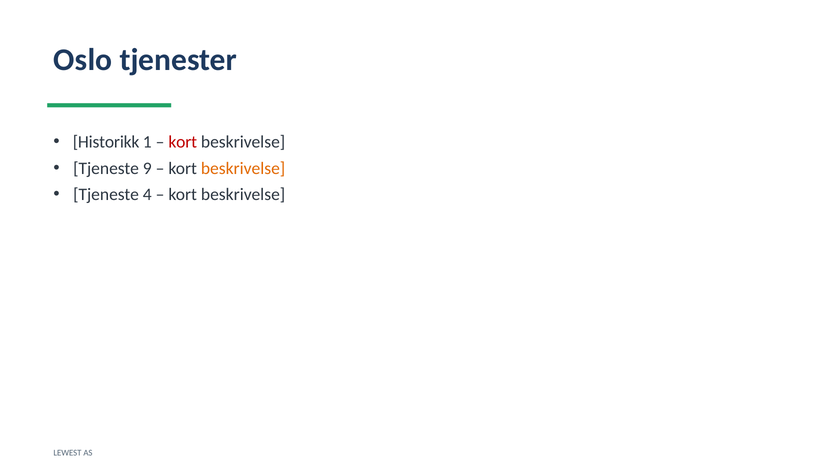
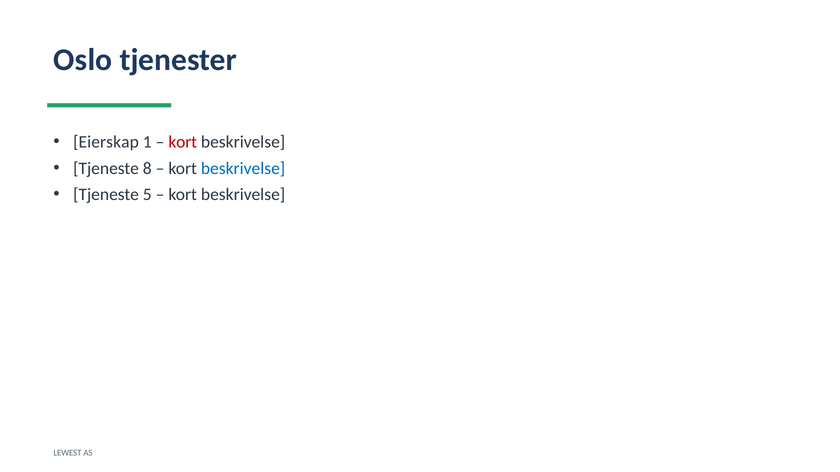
Historikk: Historikk -> Eierskap (106, 142)
9: 9 -> 8 (147, 169)
beskrivelse colour: orange -> blue (243, 169)
4: 4 -> 5 (147, 195)
